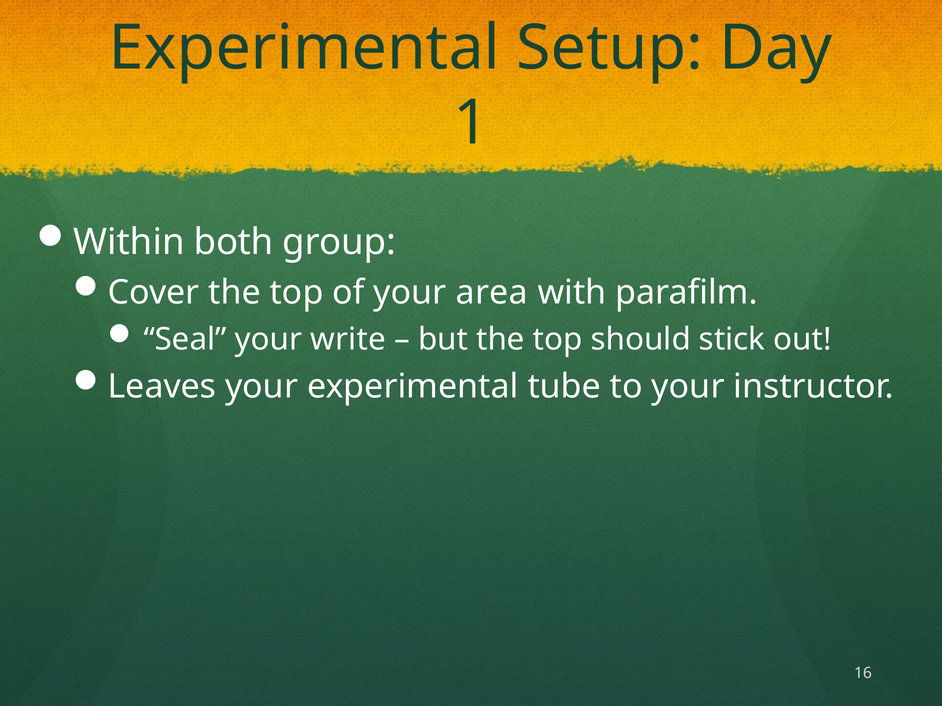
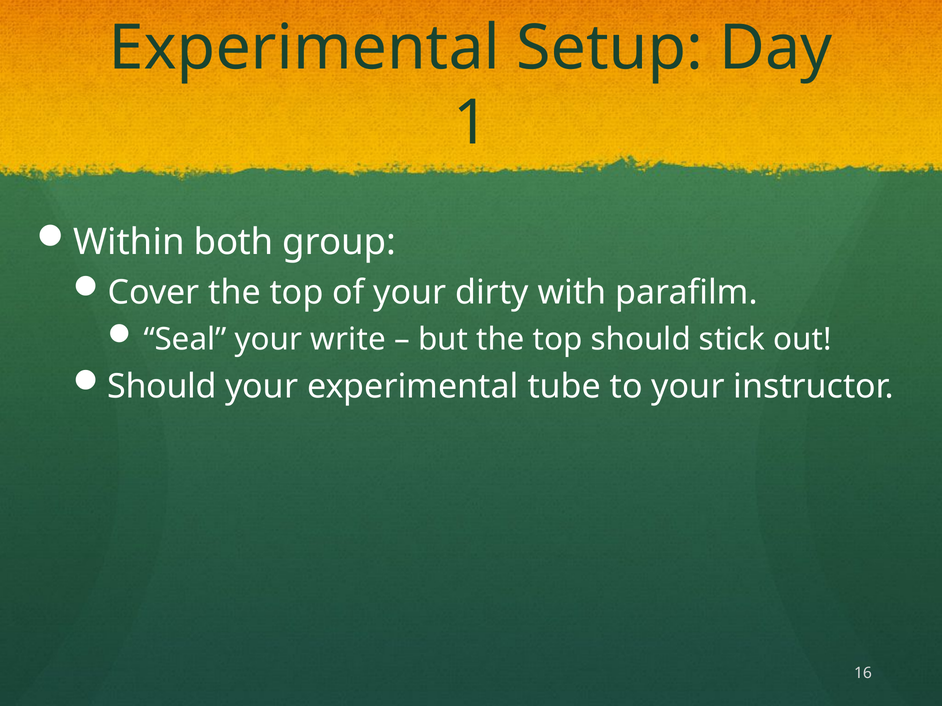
area: area -> dirty (492, 293)
Leaves: Leaves -> Should (162, 387)
